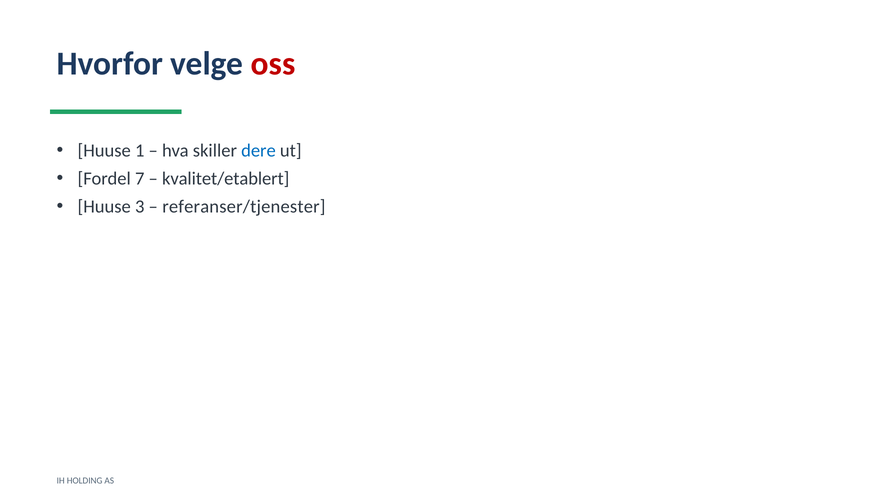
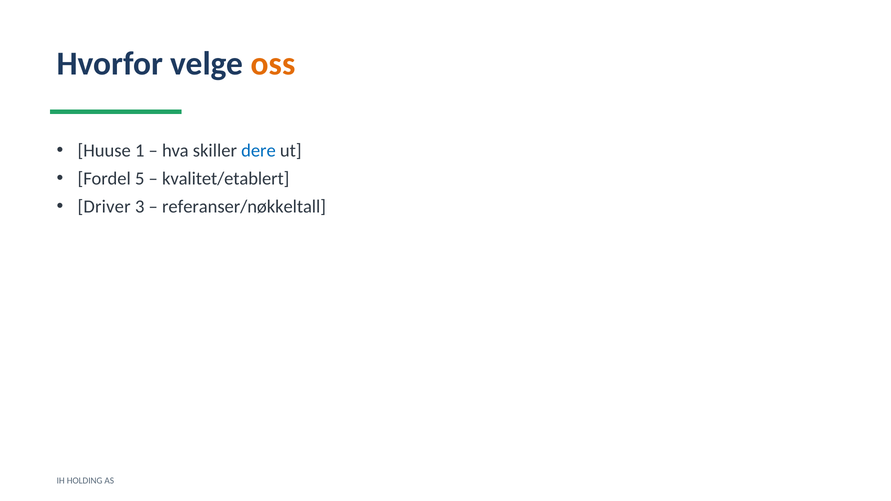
oss colour: red -> orange (273, 64)
7: 7 -> 5 (140, 179)
Huuse: Huuse -> Driver (104, 207)
referanser/tjenester: referanser/tjenester -> referanser/nøkkeltall (244, 207)
